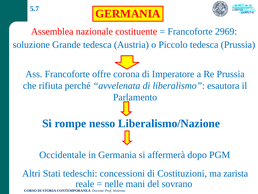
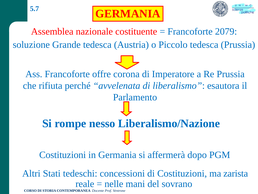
2969: 2969 -> 2079 (226, 31)
Occidentale: Occidentale -> Costituzioni (63, 155)
